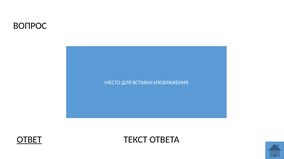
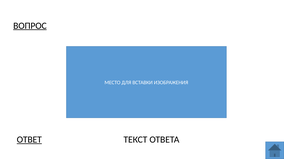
ВОПРОС underline: none -> present (30, 26)
